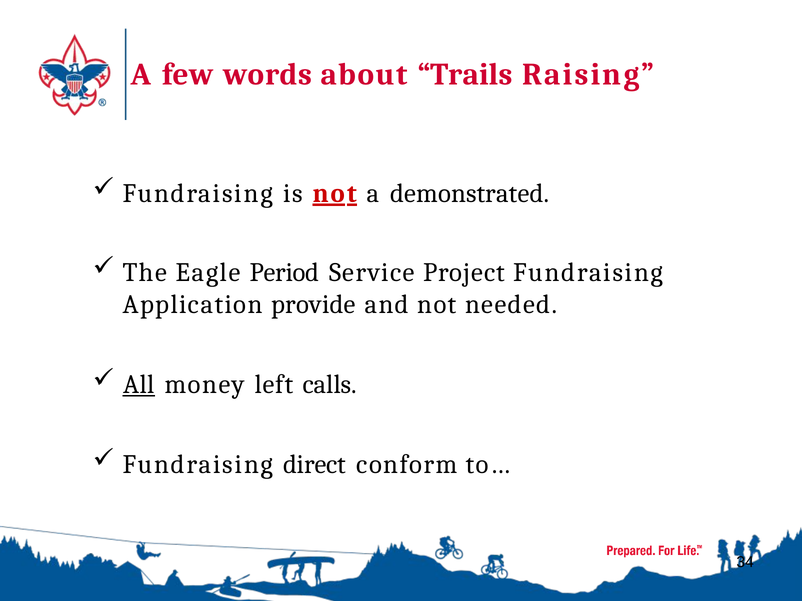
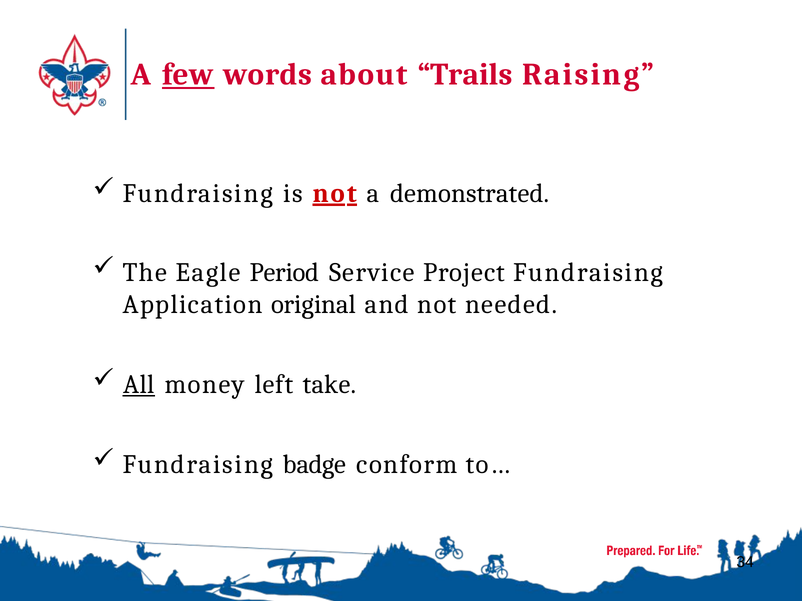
few underline: none -> present (188, 75)
provide: provide -> original (314, 305)
calls: calls -> take (330, 385)
direct: direct -> badge (315, 465)
